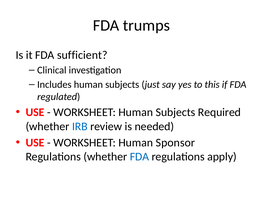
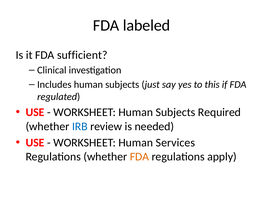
trumps: trumps -> labeled (147, 25)
Sponsor: Sponsor -> Services (175, 143)
FDA colour: blue -> orange (139, 157)
